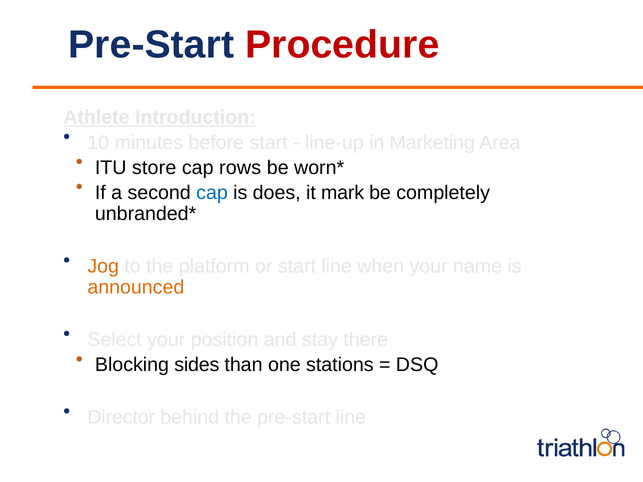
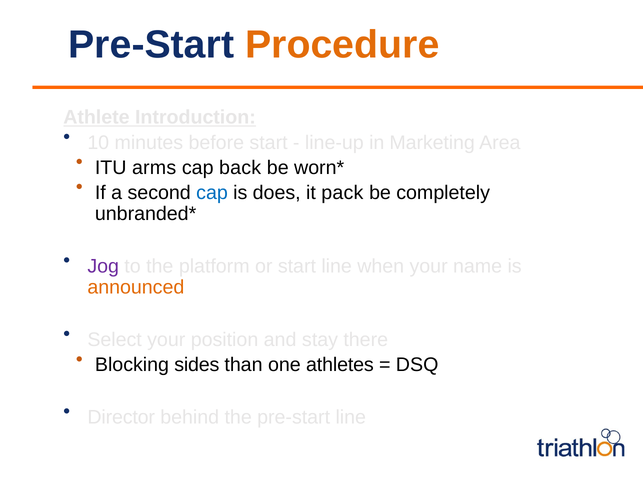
Procedure colour: red -> orange (342, 45)
store: store -> arms (154, 168)
rows: rows -> back (240, 168)
mark: mark -> pack (342, 193)
Jog colour: orange -> purple (103, 266)
stations: stations -> athletes (340, 365)
